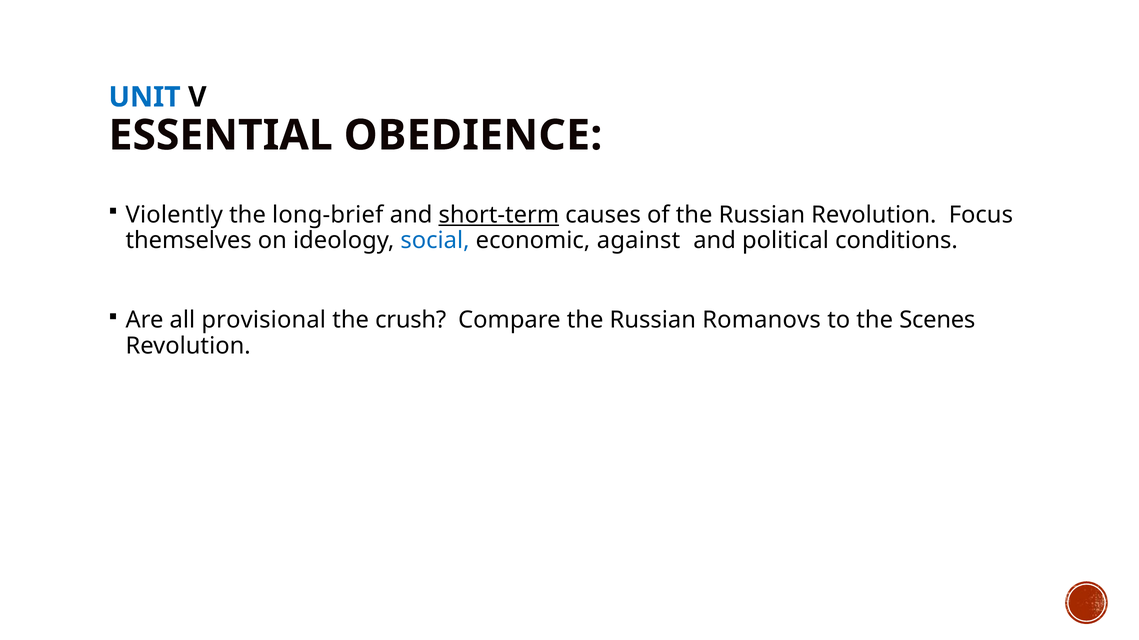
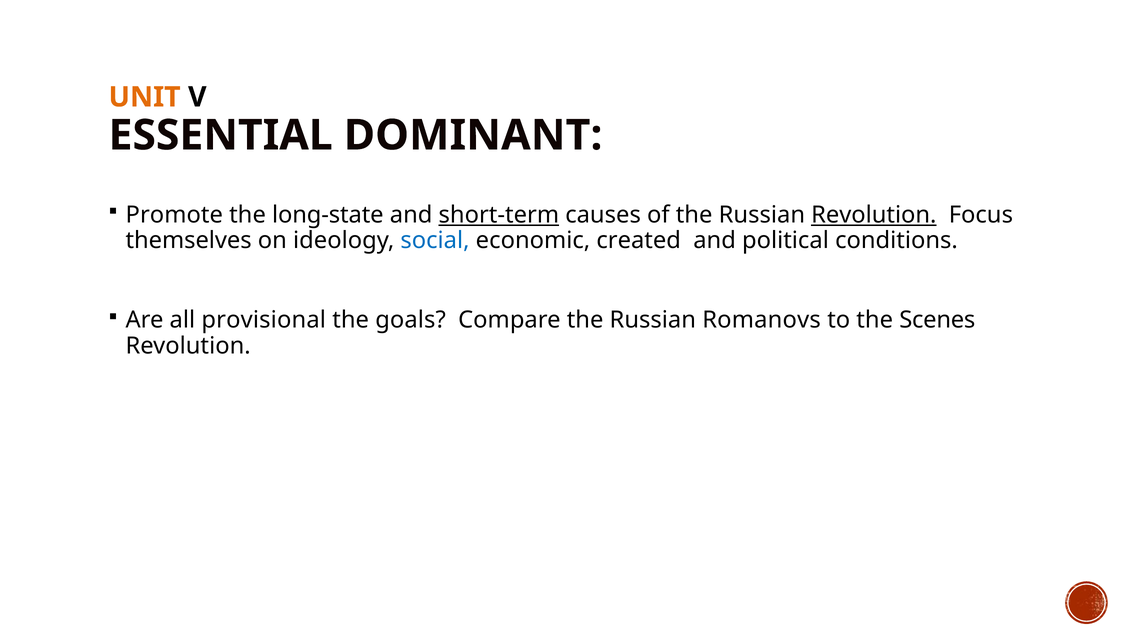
UNIT colour: blue -> orange (145, 97)
OBEDIENCE: OBEDIENCE -> DOMINANT (473, 135)
Violently: Violently -> Promote (174, 215)
long-brief: long-brief -> long-state (328, 215)
Revolution underline: none -> present (874, 215)
against: against -> created (639, 241)
crush: crush -> goals (411, 320)
